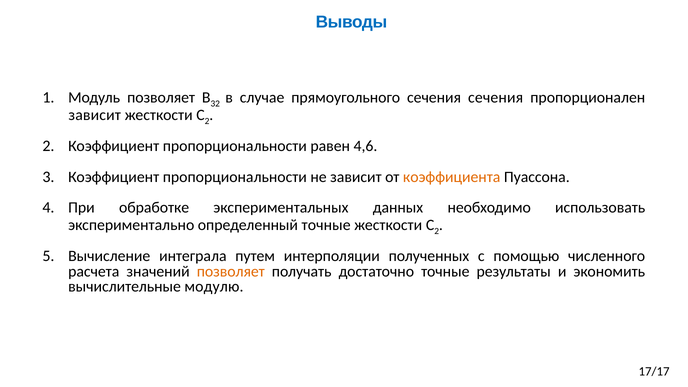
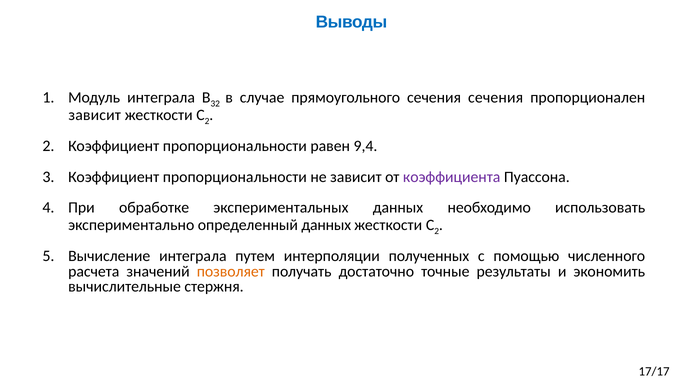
Модуль позволяет: позволяет -> интеграла (161, 97)
4,6: 4,6 -> 9,4 (365, 146)
коэффициента colour: orange -> purple (452, 177)
определенный точные: точные -> данных (326, 225)
модулю: модулю -> стержня (214, 287)
